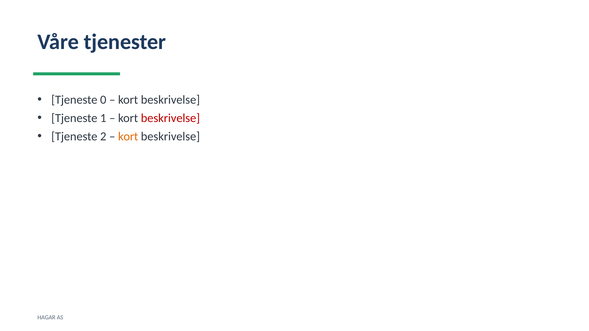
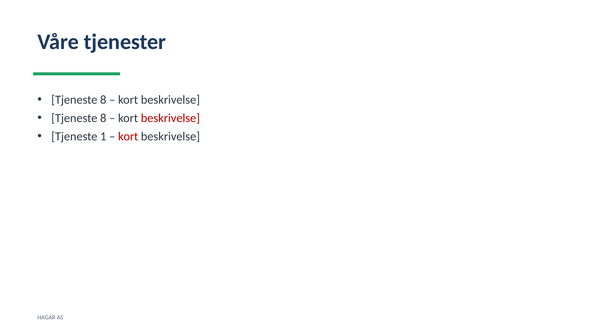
0: 0 -> 8 (103, 100)
1: 1 -> 8 (103, 118)
2: 2 -> 1 (103, 137)
kort colour: orange -> red (128, 137)
